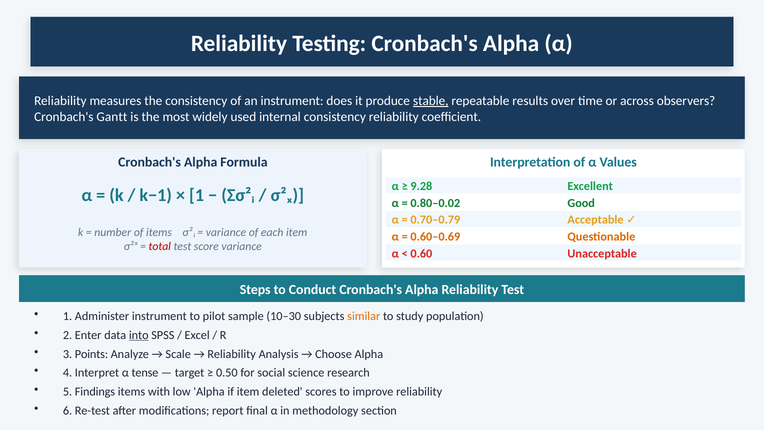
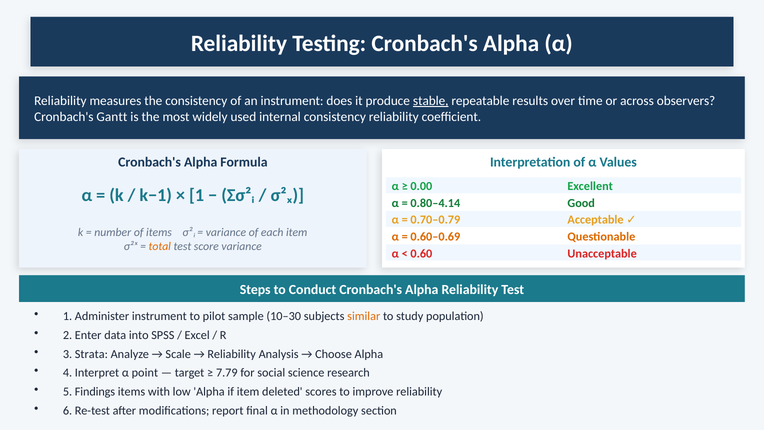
9.28: 9.28 -> 0.00 (421, 186)
0.80–0.02: 0.80–0.02 -> 0.80–4.14 (435, 203)
total colour: red -> orange (160, 246)
into underline: present -> none (139, 335)
Points: Points -> Strata (91, 354)
tense: tense -> point (145, 373)
0.50: 0.50 -> 7.79 (227, 373)
